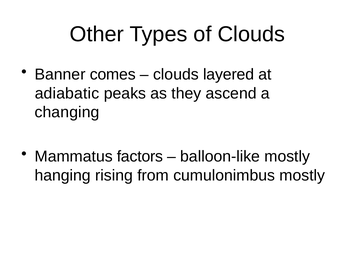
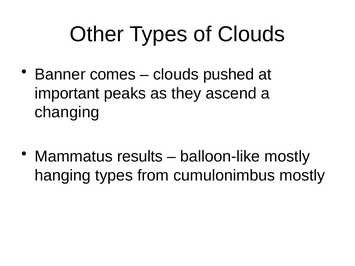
layered: layered -> pushed (229, 74)
adiabatic: adiabatic -> important (67, 93)
factors: factors -> results (140, 157)
hanging rising: rising -> types (114, 175)
